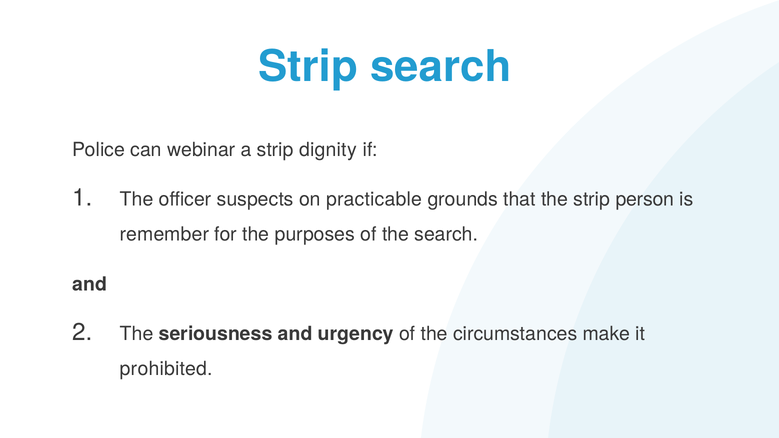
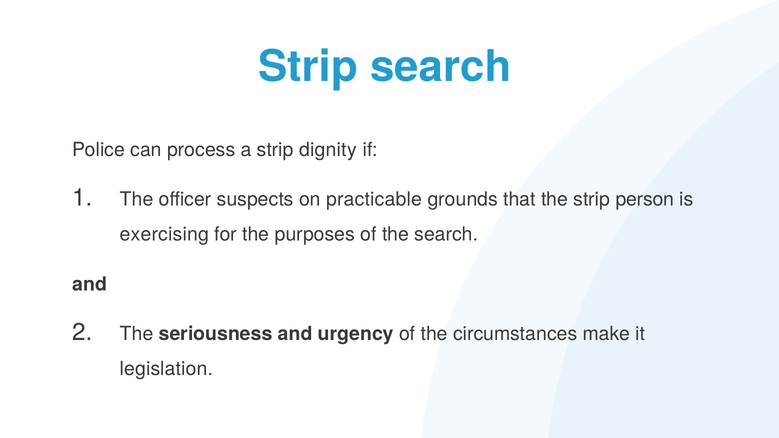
webinar: webinar -> process (201, 150)
remember: remember -> exercising (164, 235)
prohibited: prohibited -> legislation (166, 369)
